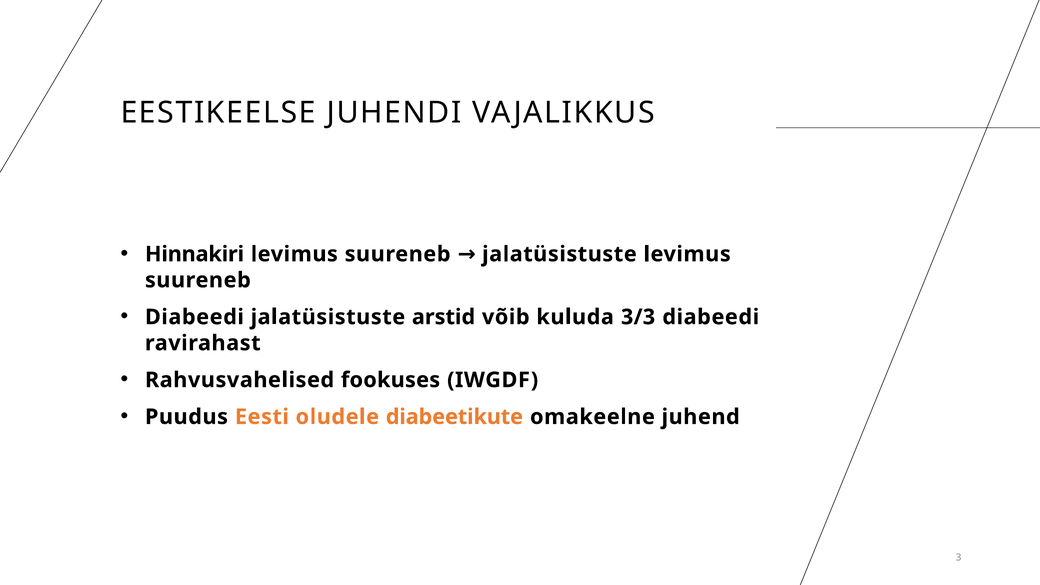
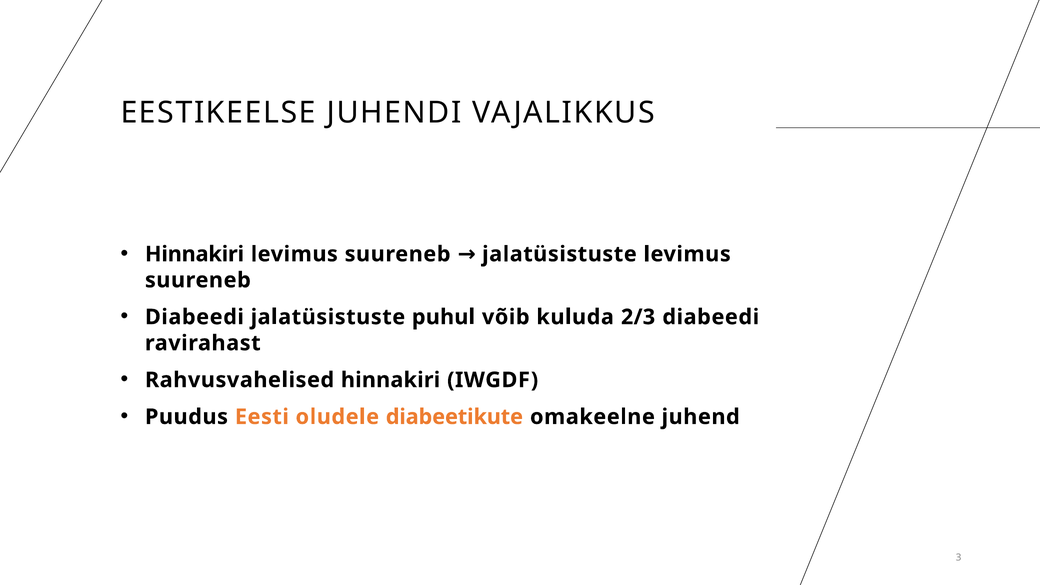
arstid: arstid -> puhul (443, 317)
3/3: 3/3 -> 2/3 (638, 317)
Rahvusvahelised fookuses: fookuses -> hinnakiri (391, 380)
